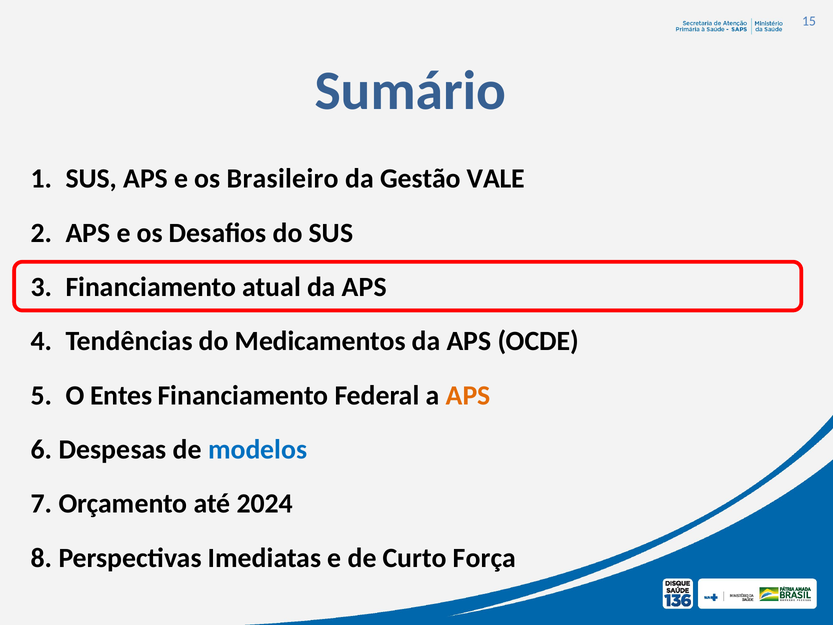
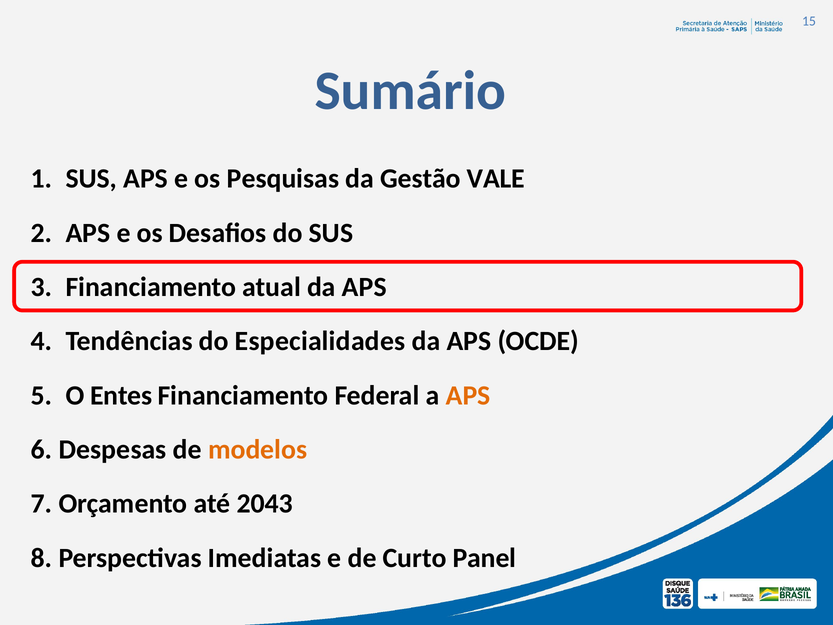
Brasileiro: Brasileiro -> Pesquisas (283, 179)
Medicamentos: Medicamentos -> Especialidades (320, 341)
modelos colour: blue -> orange (258, 449)
2024: 2024 -> 2043 (265, 504)
Força: Força -> Panel (485, 558)
